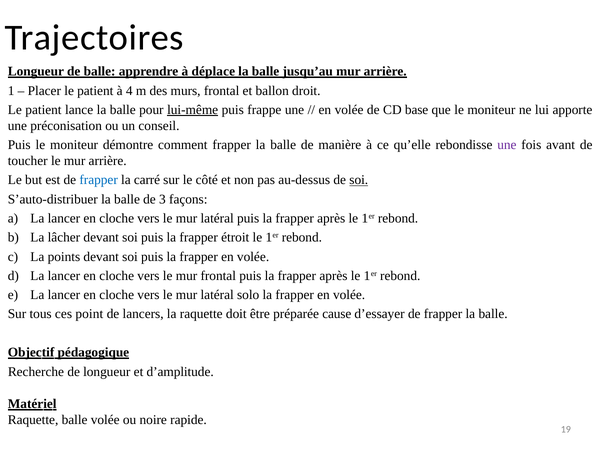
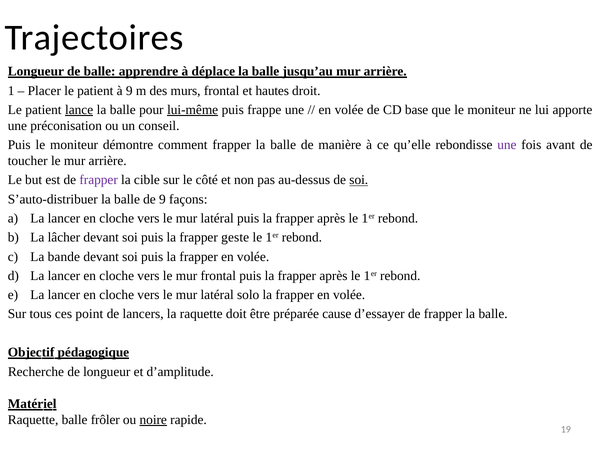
à 4: 4 -> 9 (129, 91)
ballon: ballon -> hautes (272, 91)
lance underline: none -> present (79, 110)
frapper colour: blue -> purple (99, 180)
carré: carré -> cible (147, 180)
de 3: 3 -> 9 (162, 200)
étroit: étroit -> geste (235, 238)
points: points -> bande (64, 257)
balle volée: volée -> frôler (105, 421)
noire underline: none -> present (153, 421)
